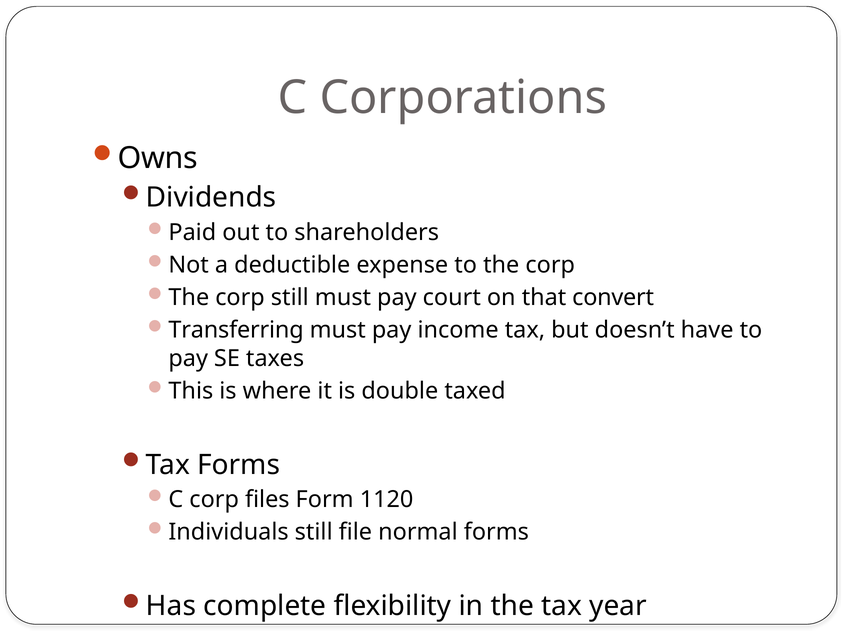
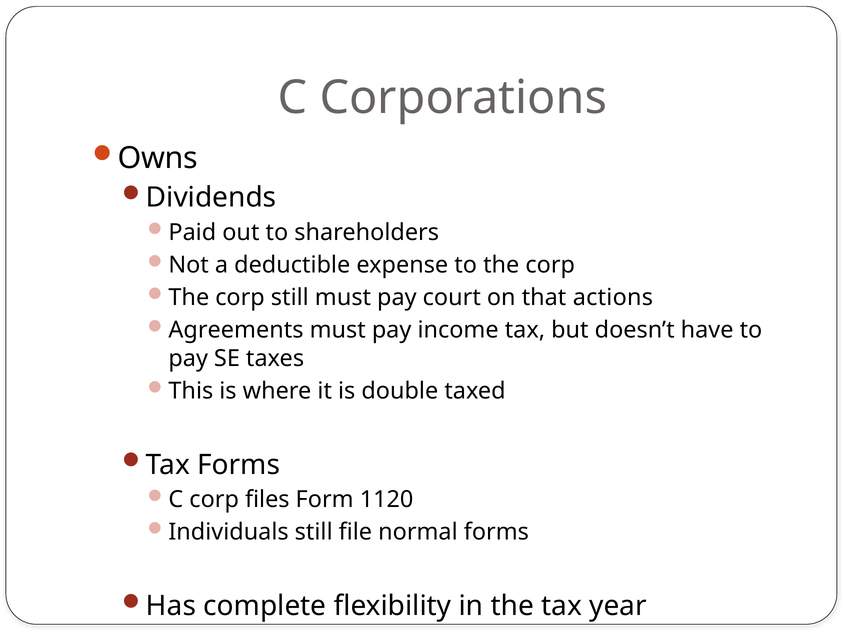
convert: convert -> actions (613, 297)
Transferring: Transferring -> Agreements (236, 330)
